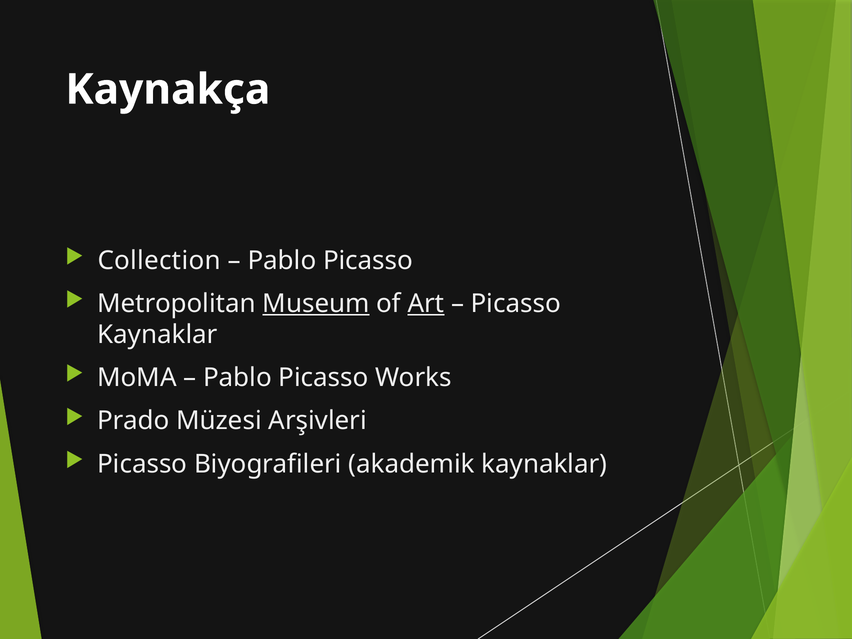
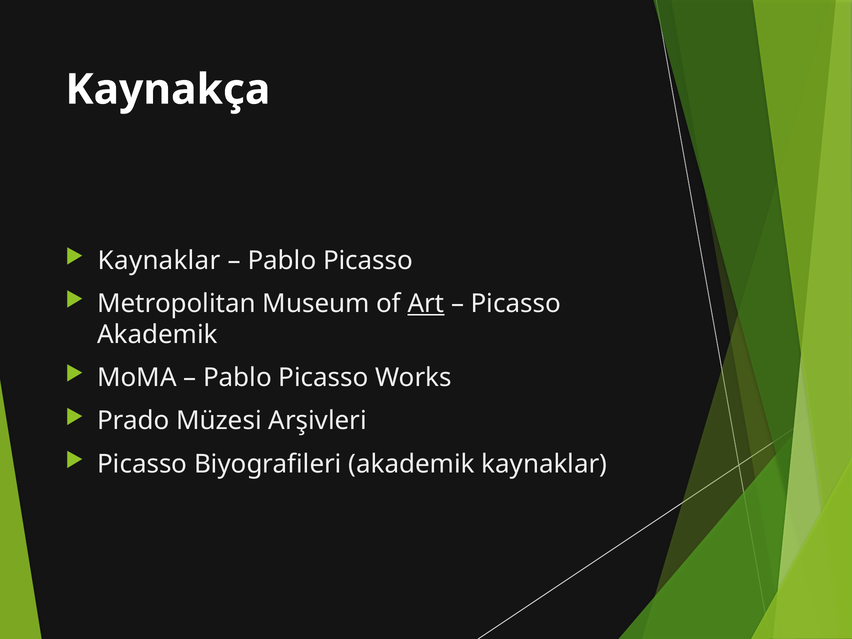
Collection: Collection -> Kaynaklar (159, 260)
Museum underline: present -> none (316, 303)
Kaynaklar: Kaynaklar -> Akademik (157, 335)
